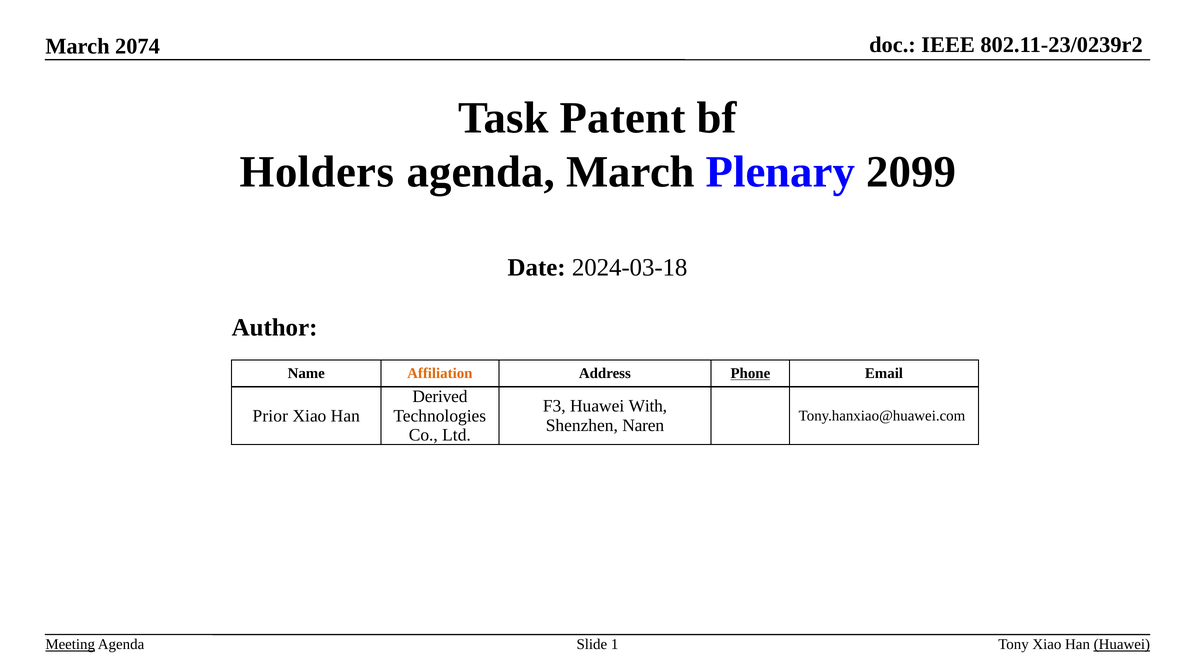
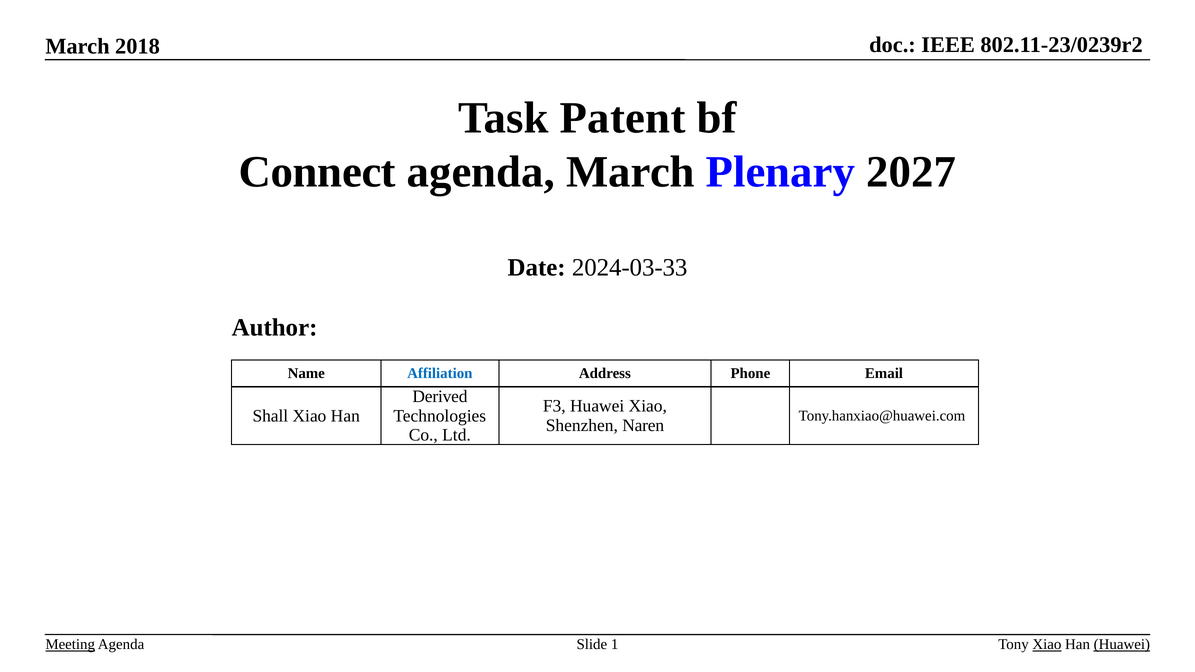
2074: 2074 -> 2018 (137, 46)
Holders: Holders -> Connect (317, 172)
2099: 2099 -> 2027 (911, 172)
2024-03-18: 2024-03-18 -> 2024-03-33 (630, 268)
Affiliation colour: orange -> blue (440, 373)
Phone underline: present -> none (750, 373)
Huawei With: With -> Xiao (648, 406)
Prior: Prior -> Shall (270, 416)
Xiao underline: none -> present (1047, 645)
